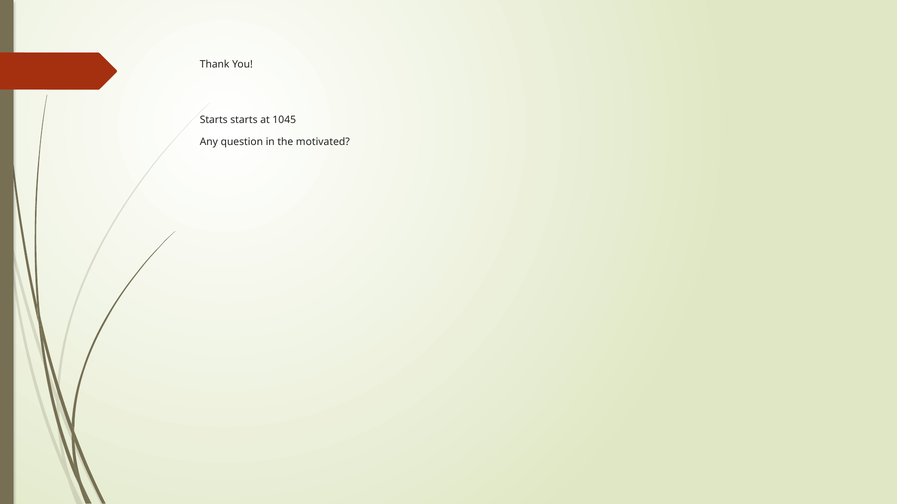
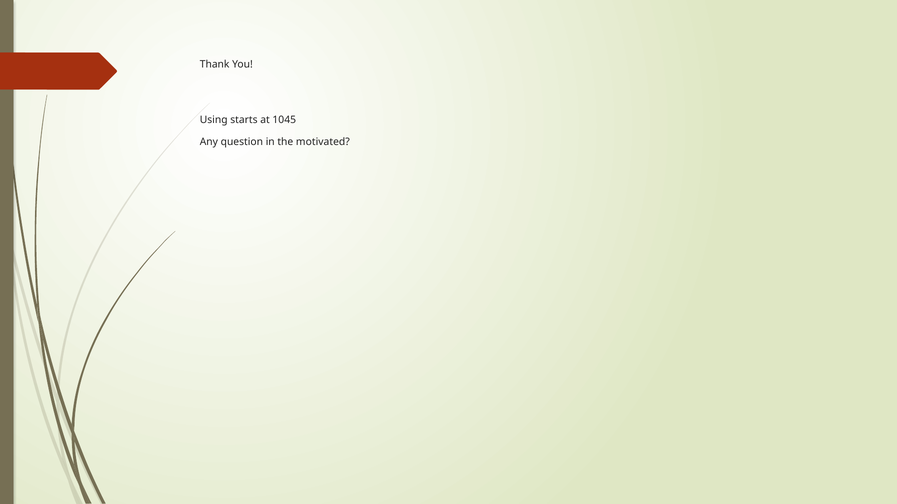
Starts: Starts -> Using (214, 120)
